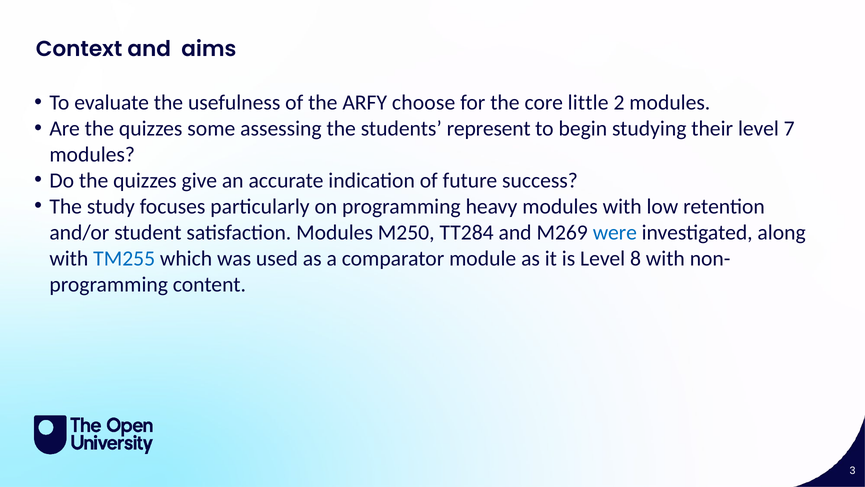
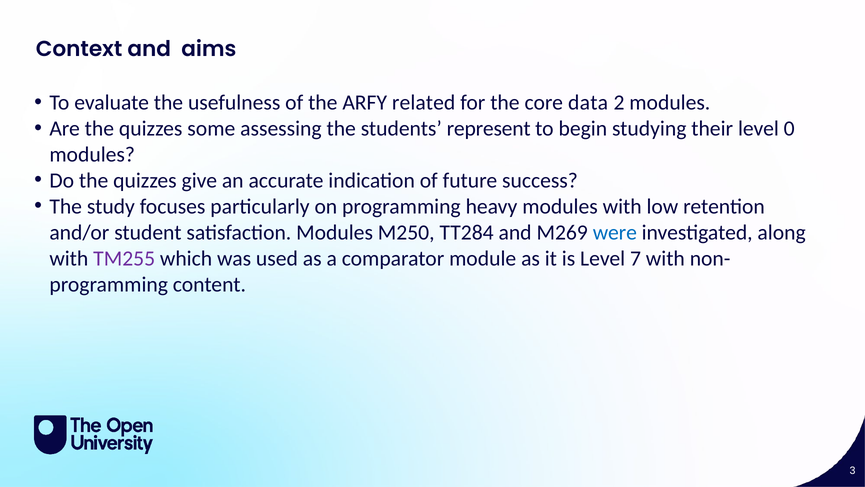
choose: choose -> related (424, 103)
little: little -> data (588, 103)
7: 7 -> 0 (789, 128)
TM255 colour: blue -> purple (124, 258)
8: 8 -> 7 (636, 258)
